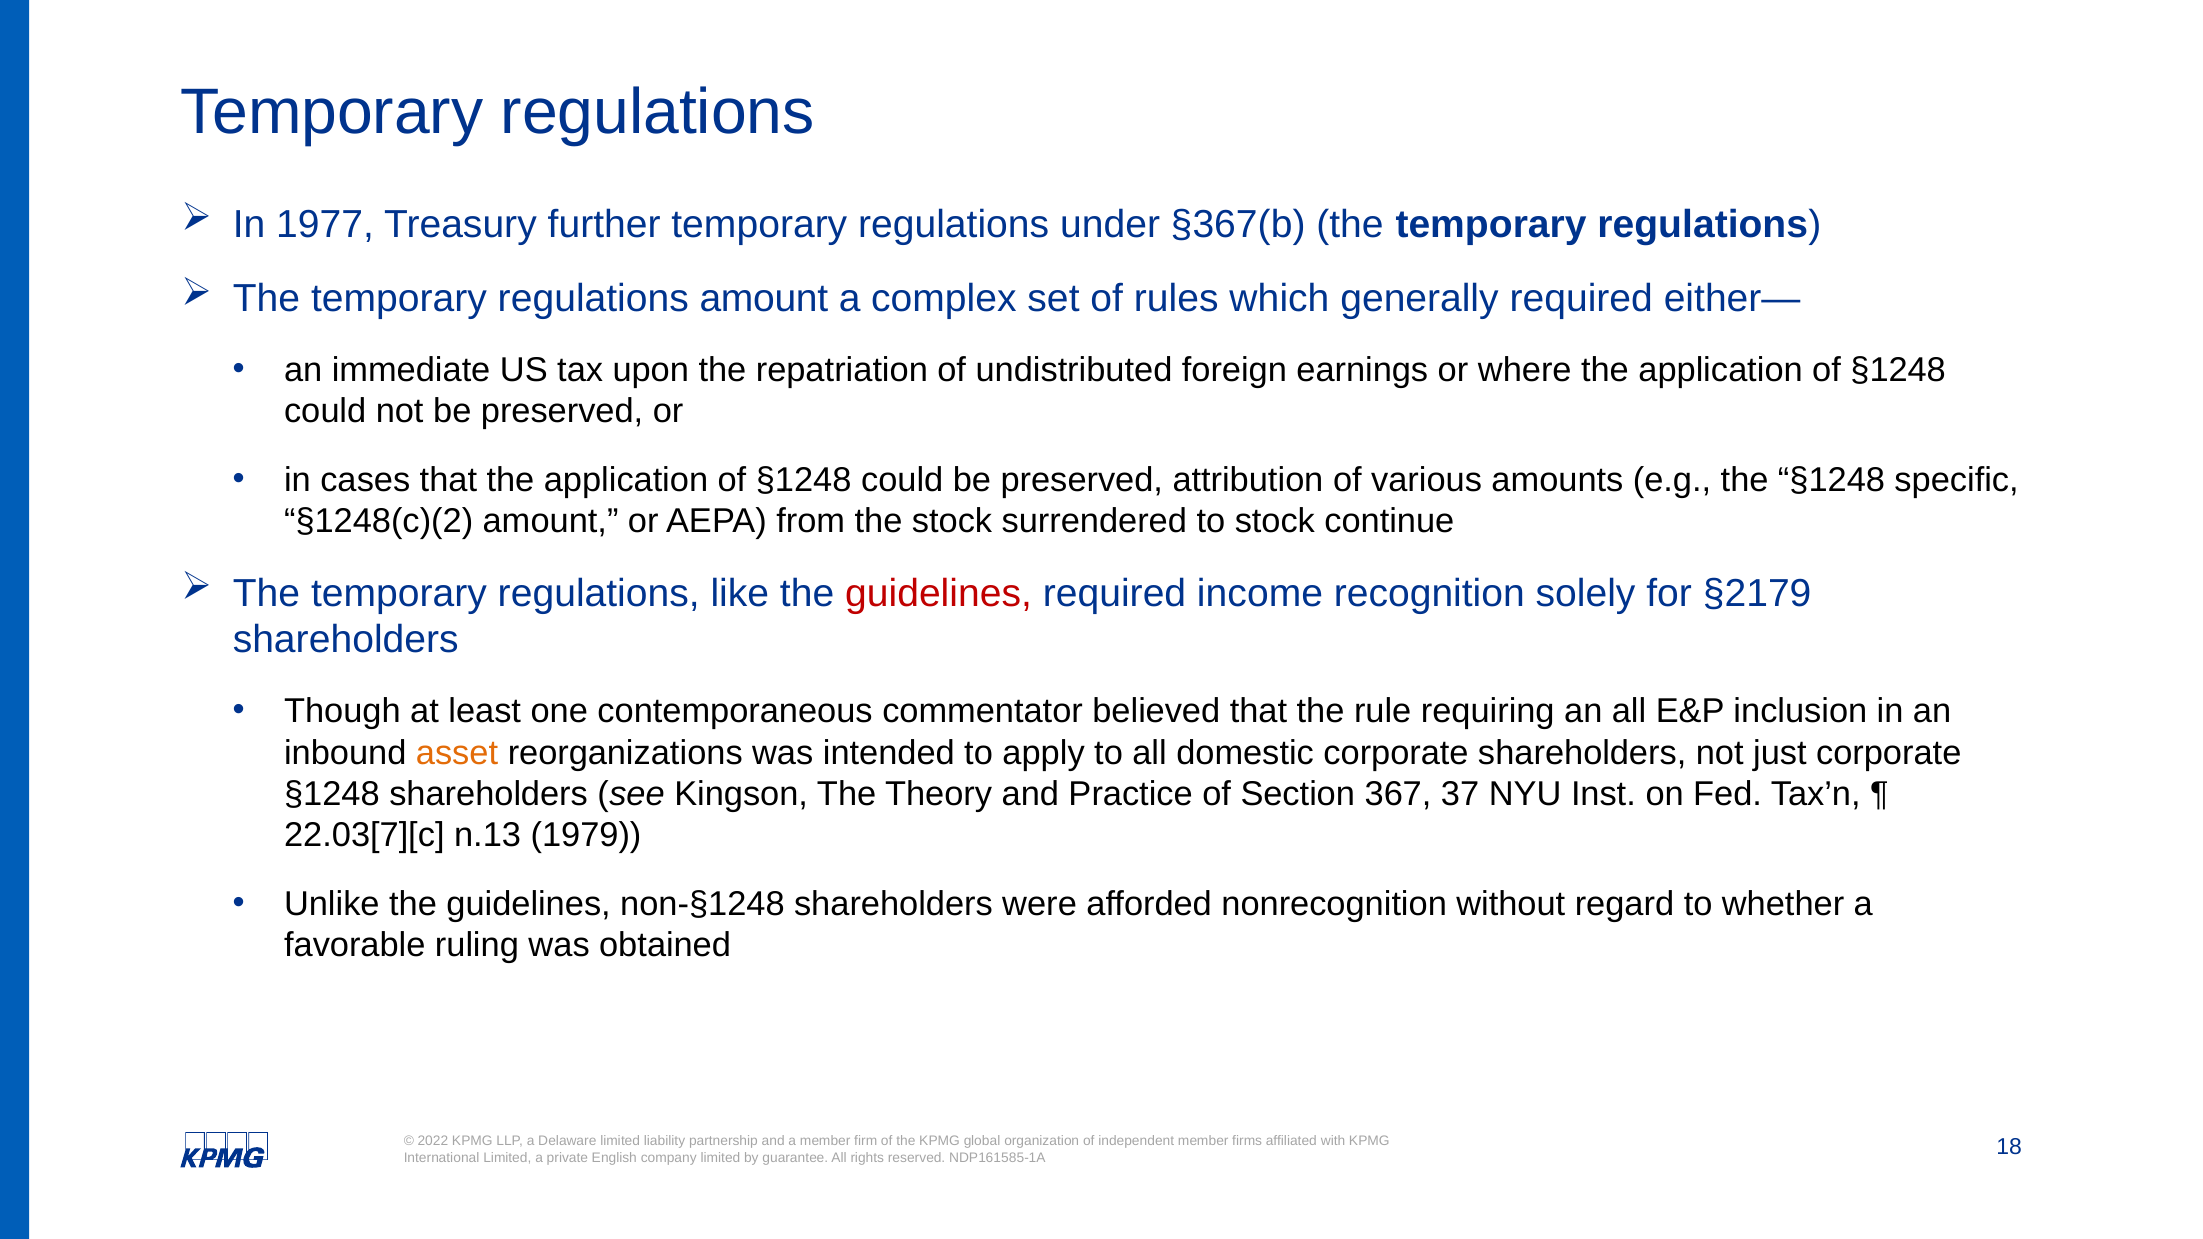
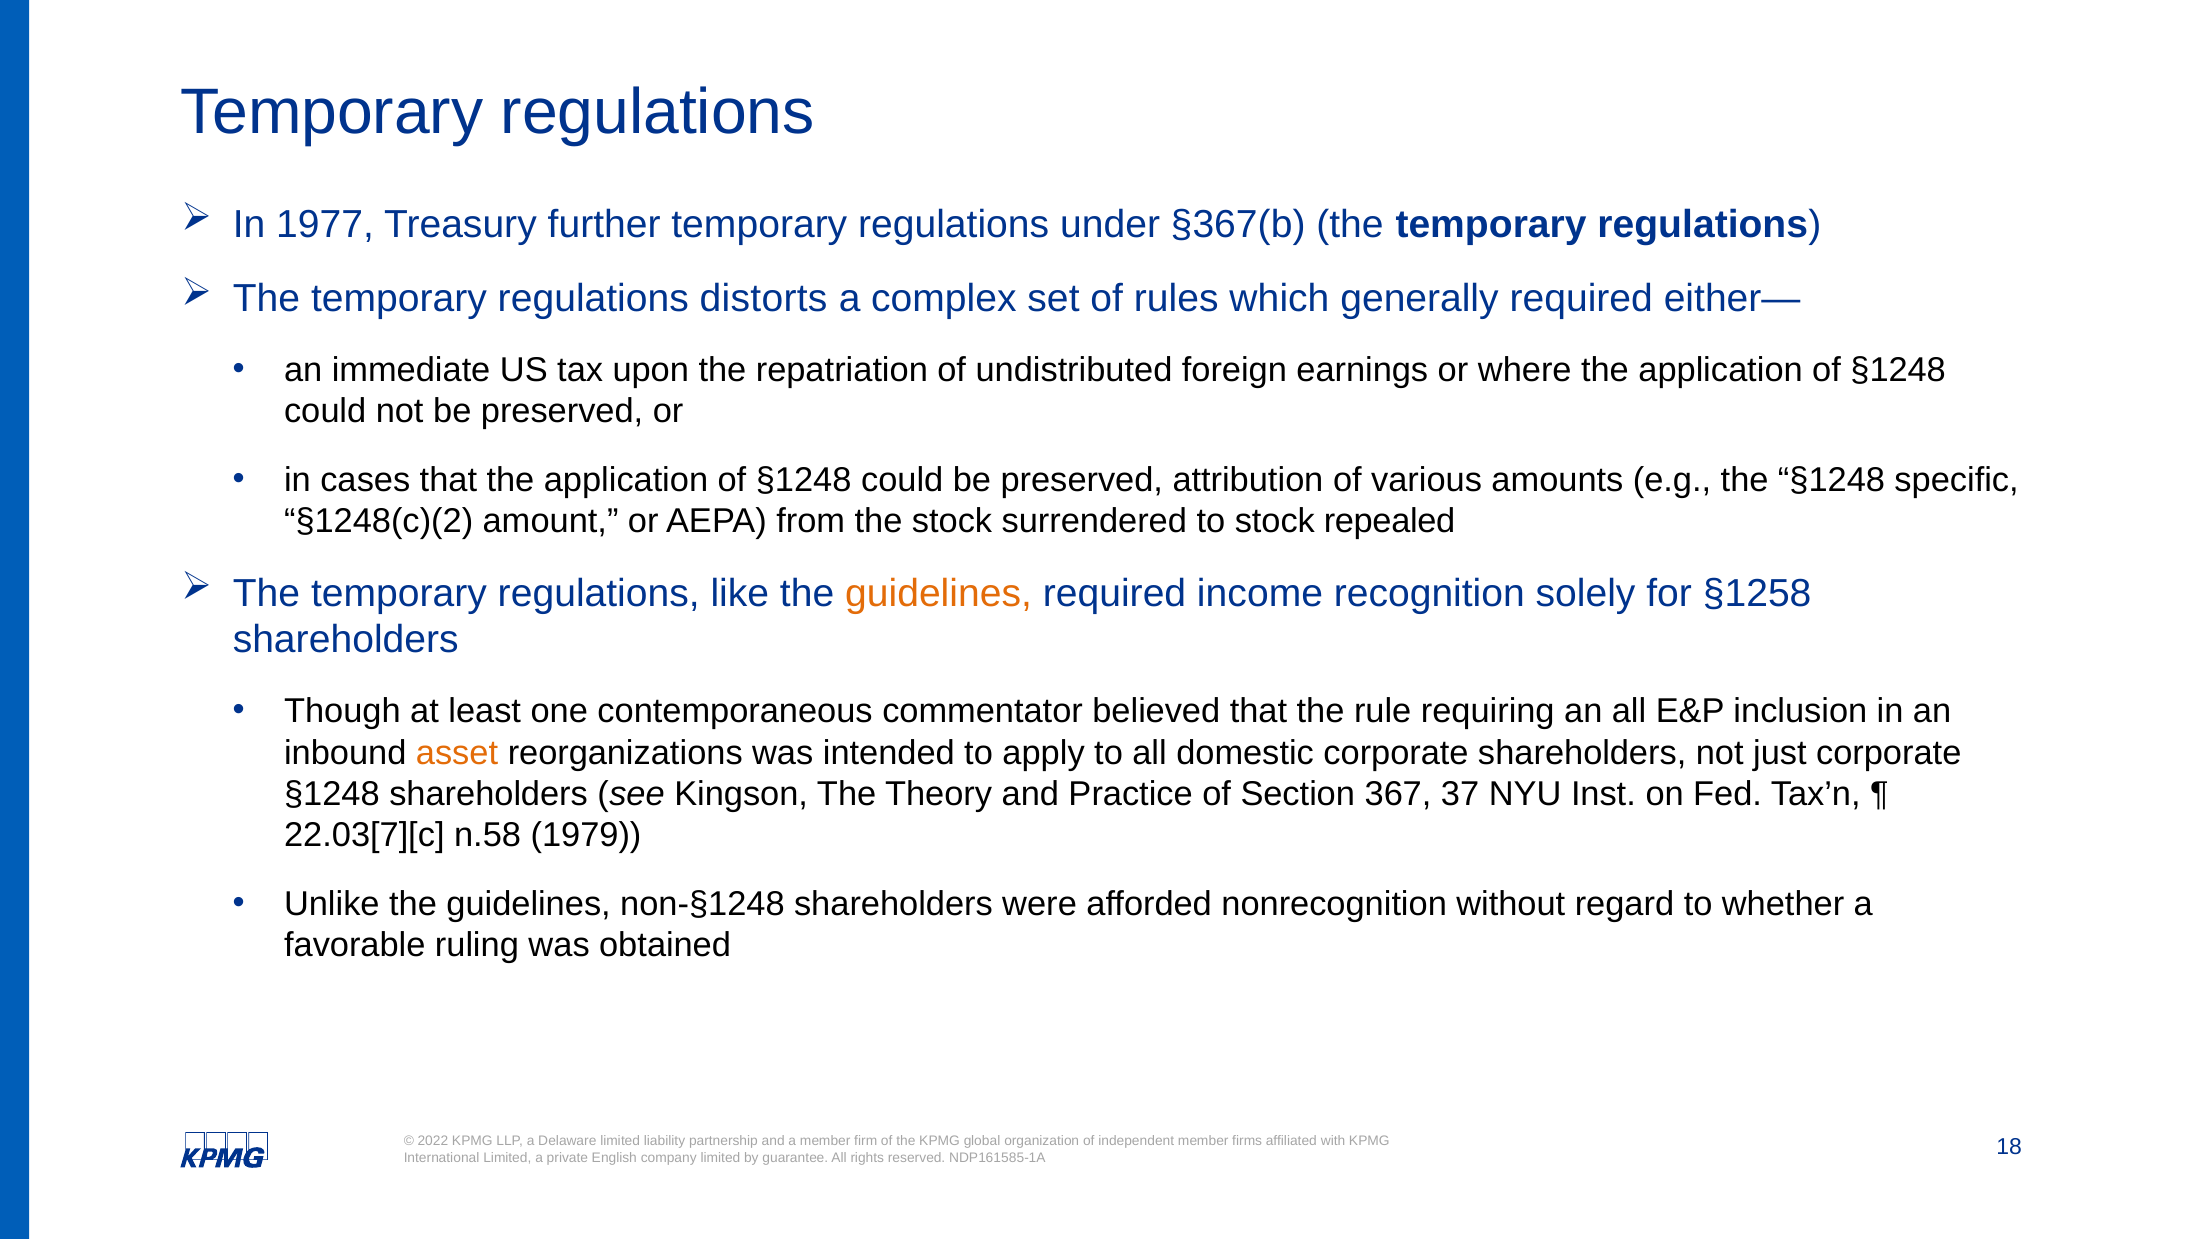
regulations amount: amount -> distorts (764, 299)
continue: continue -> repealed (1390, 521)
guidelines colour: red -> orange (939, 593)
§2179: §2179 -> §1258 (1757, 593)
n.13: n.13 -> n.58 (488, 835)
